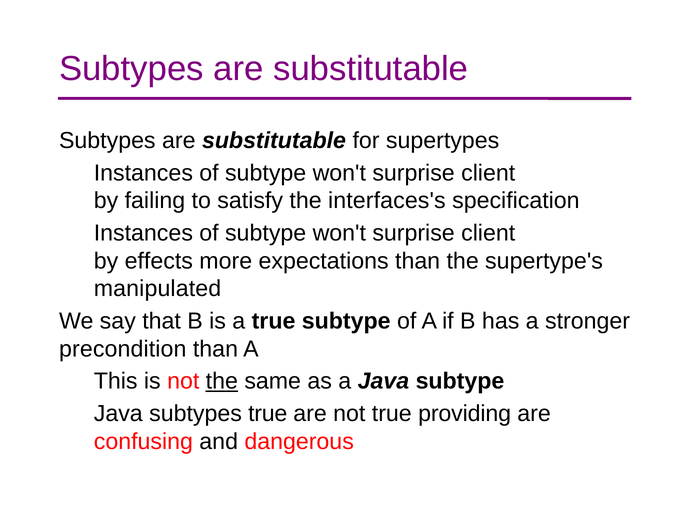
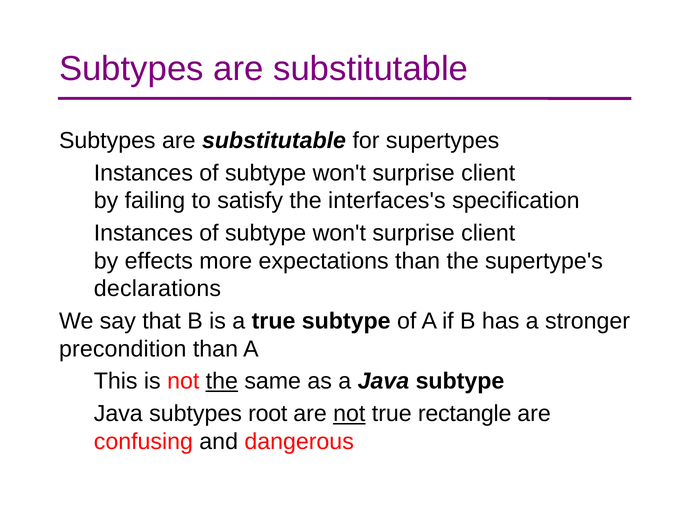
manipulated: manipulated -> declarations (157, 289)
subtypes true: true -> root (268, 414)
not underline: none -> present (349, 414)
providing: providing -> rectangle (465, 414)
